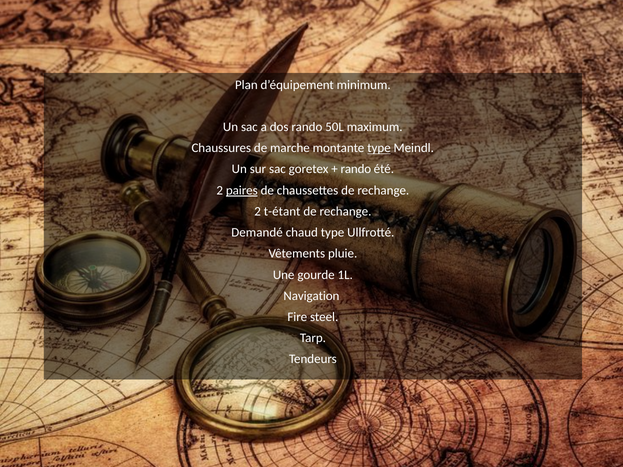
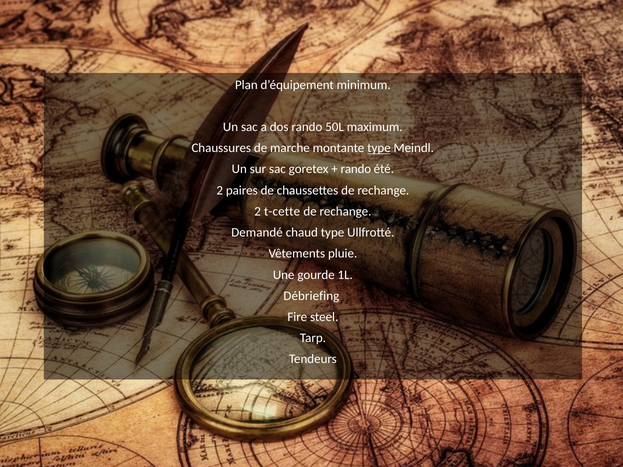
paires underline: present -> none (242, 190)
t-étant: t-étant -> t-cette (282, 212)
Navigation: Navigation -> Débriefing (311, 296)
